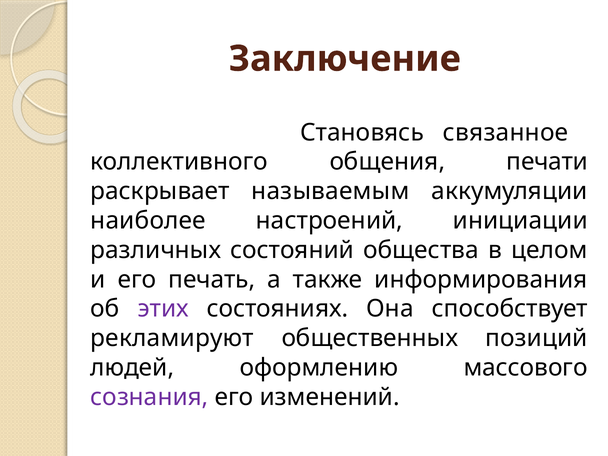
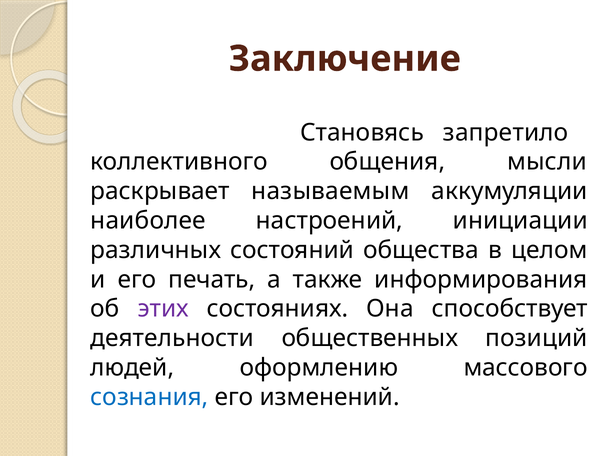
связанное: связанное -> запретило (506, 132)
печати: печати -> мысли (547, 162)
рекламируют: рекламируют -> деятельности (172, 338)
сознания colour: purple -> blue (149, 397)
